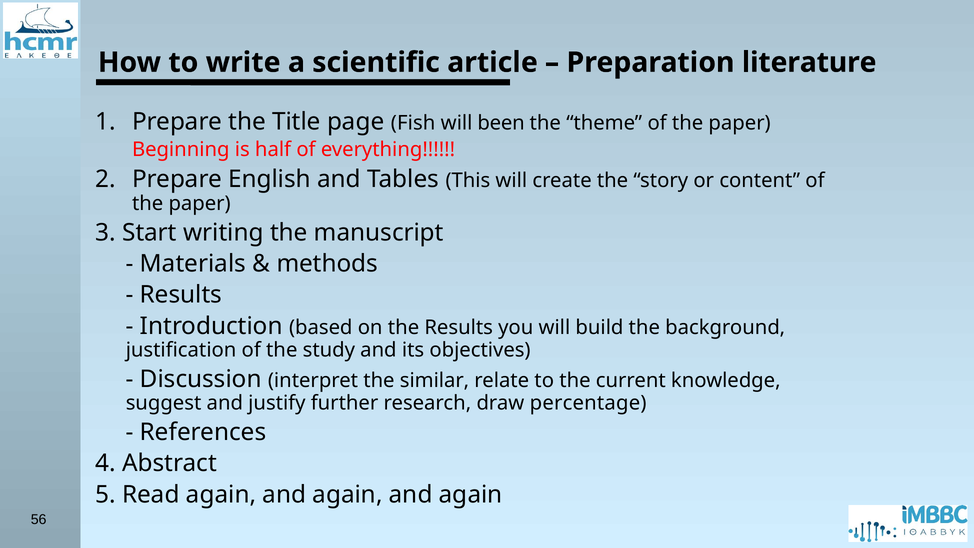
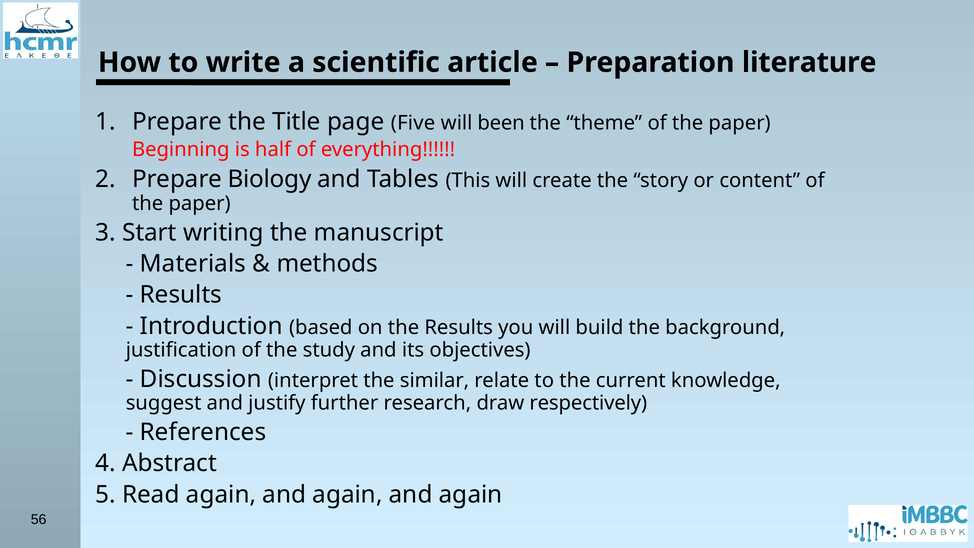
Fish: Fish -> Five (413, 123)
English: English -> Biology (270, 179)
percentage: percentage -> respectively (588, 403)
